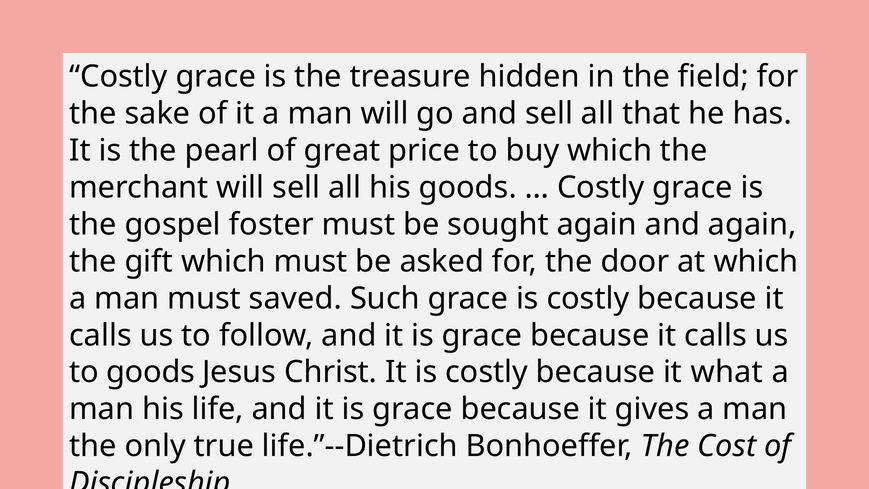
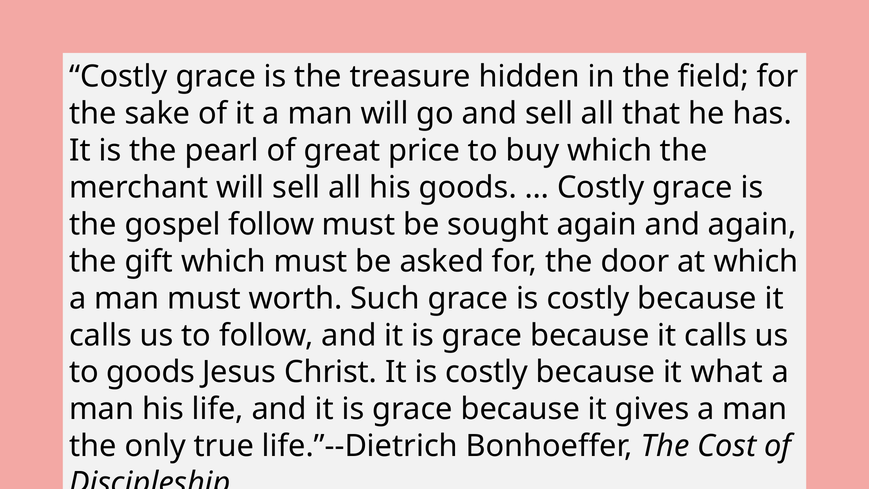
gospel foster: foster -> follow (271, 224)
saved: saved -> worth (296, 298)
